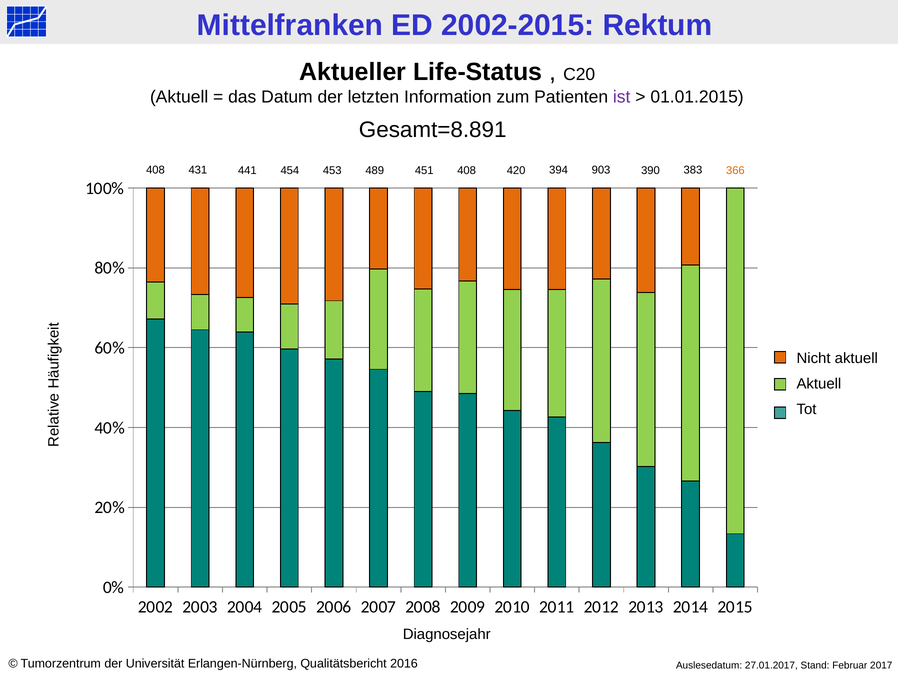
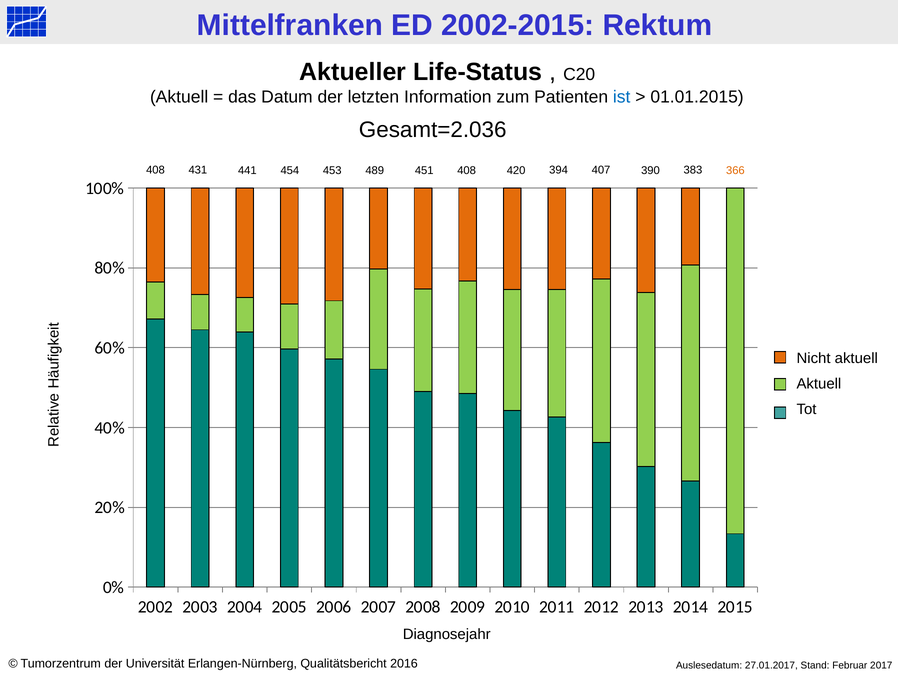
ist colour: purple -> blue (622, 97)
Gesamt=8.891: Gesamt=8.891 -> Gesamt=2.036 (433, 130)
903: 903 -> 407 (601, 170)
